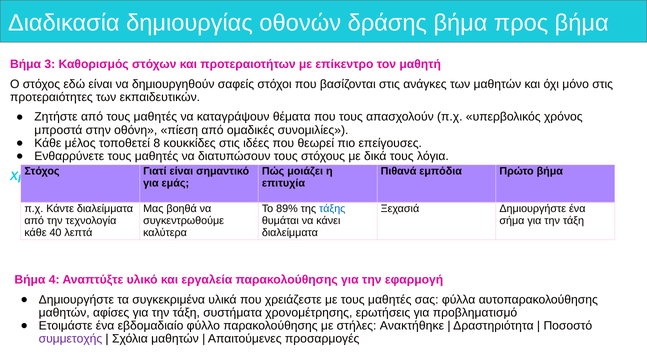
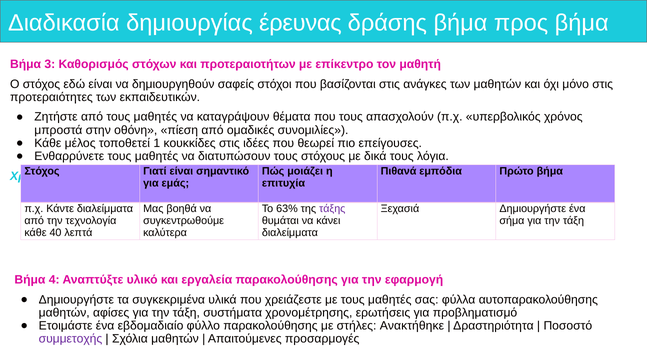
οθονών: οθονών -> έρευνας (300, 23)
8: 8 -> 1 (157, 143)
89%: 89% -> 63% (287, 209)
τάξης colour: blue -> purple (332, 209)
